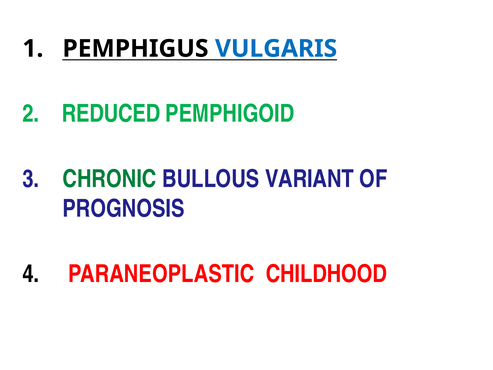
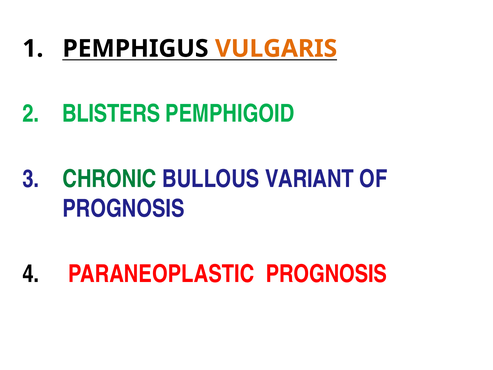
VULGARIS colour: blue -> orange (276, 49)
REDUCED: REDUCED -> BLISTERS (111, 114)
PARANEOPLASTIC CHILDHOOD: CHILDHOOD -> PROGNOSIS (326, 274)
